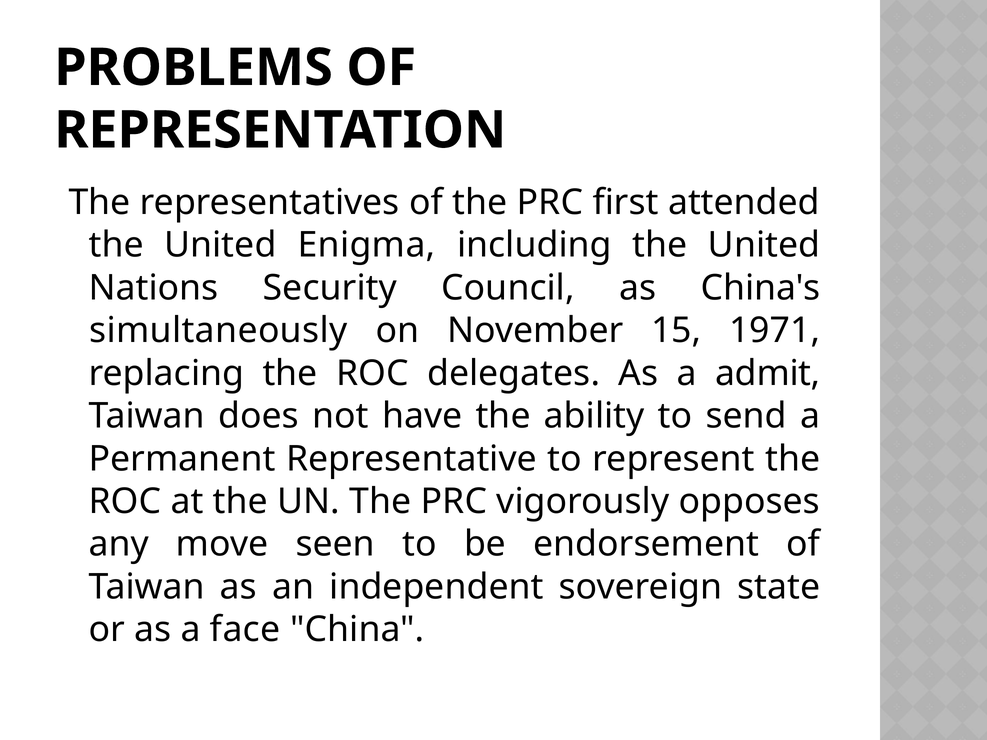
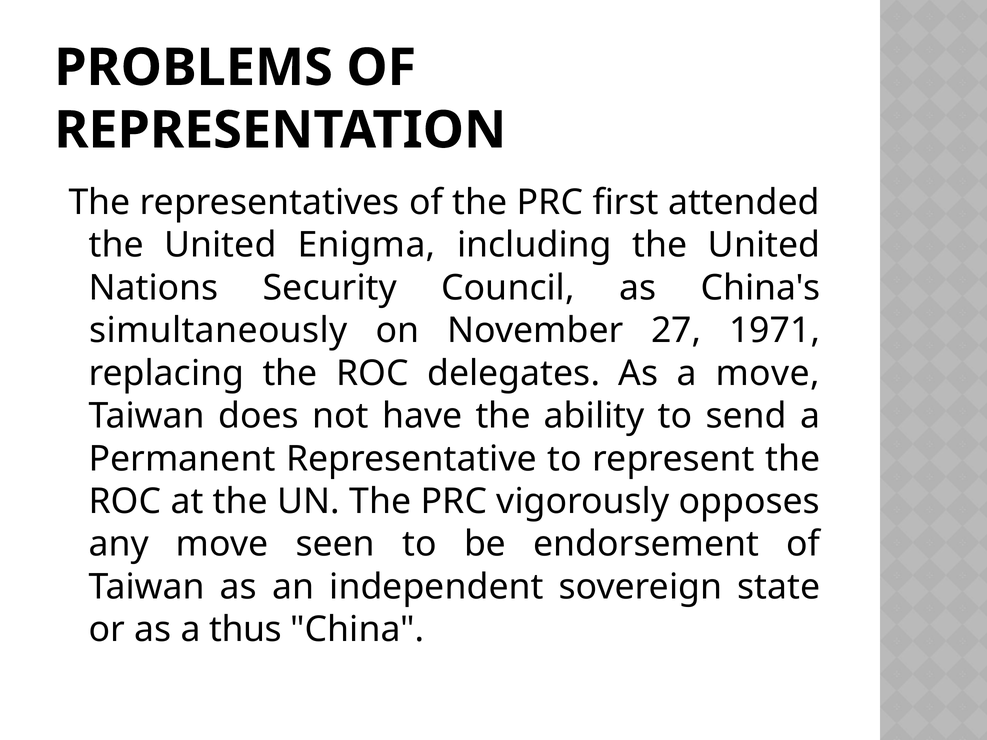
15: 15 -> 27 (676, 331)
a admit: admit -> move (768, 373)
face: face -> thus (246, 630)
